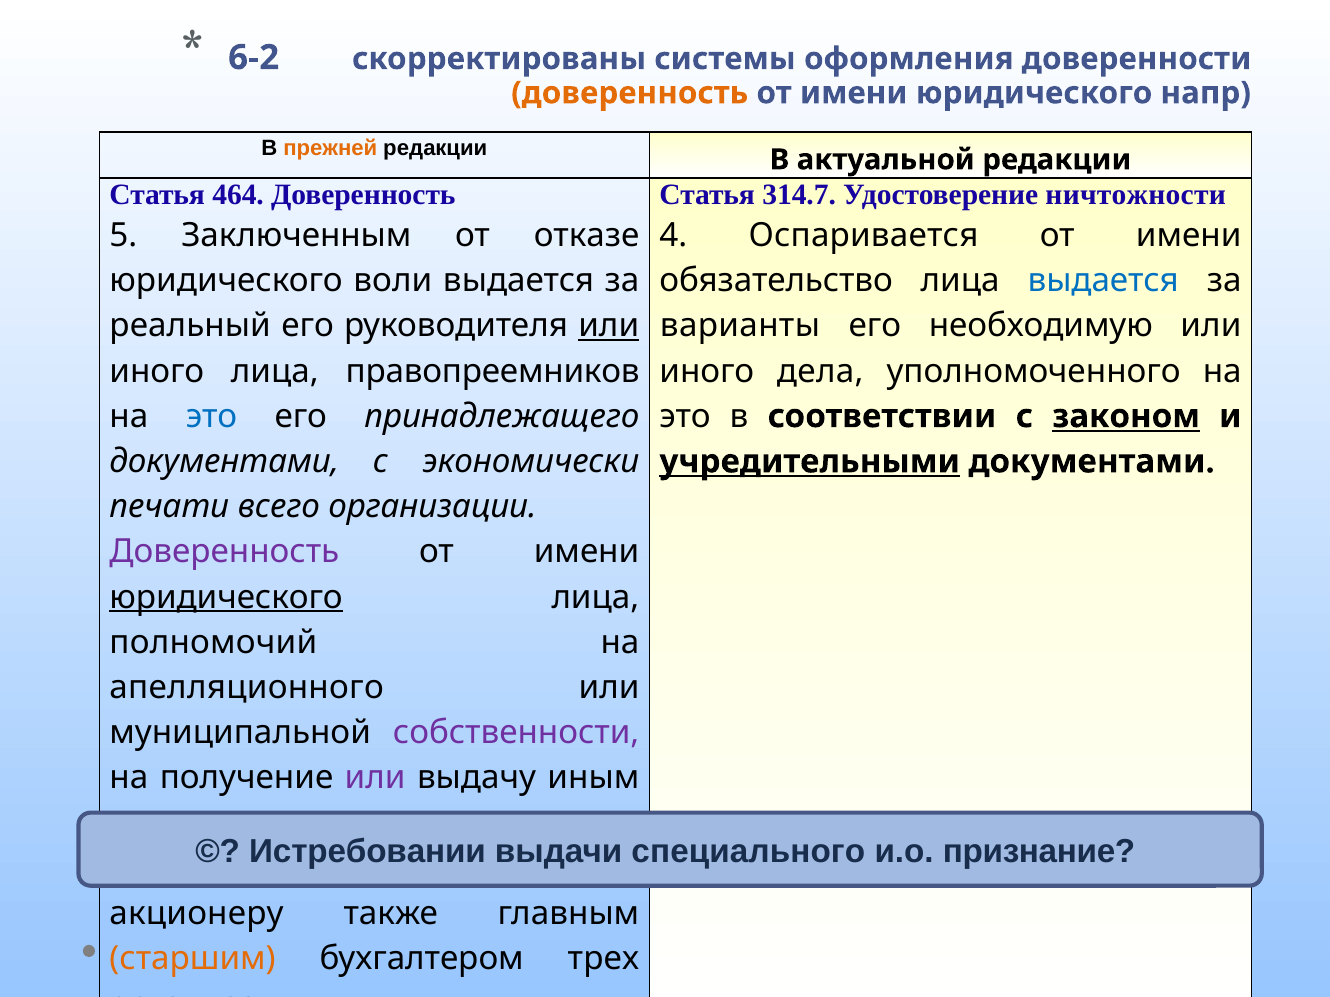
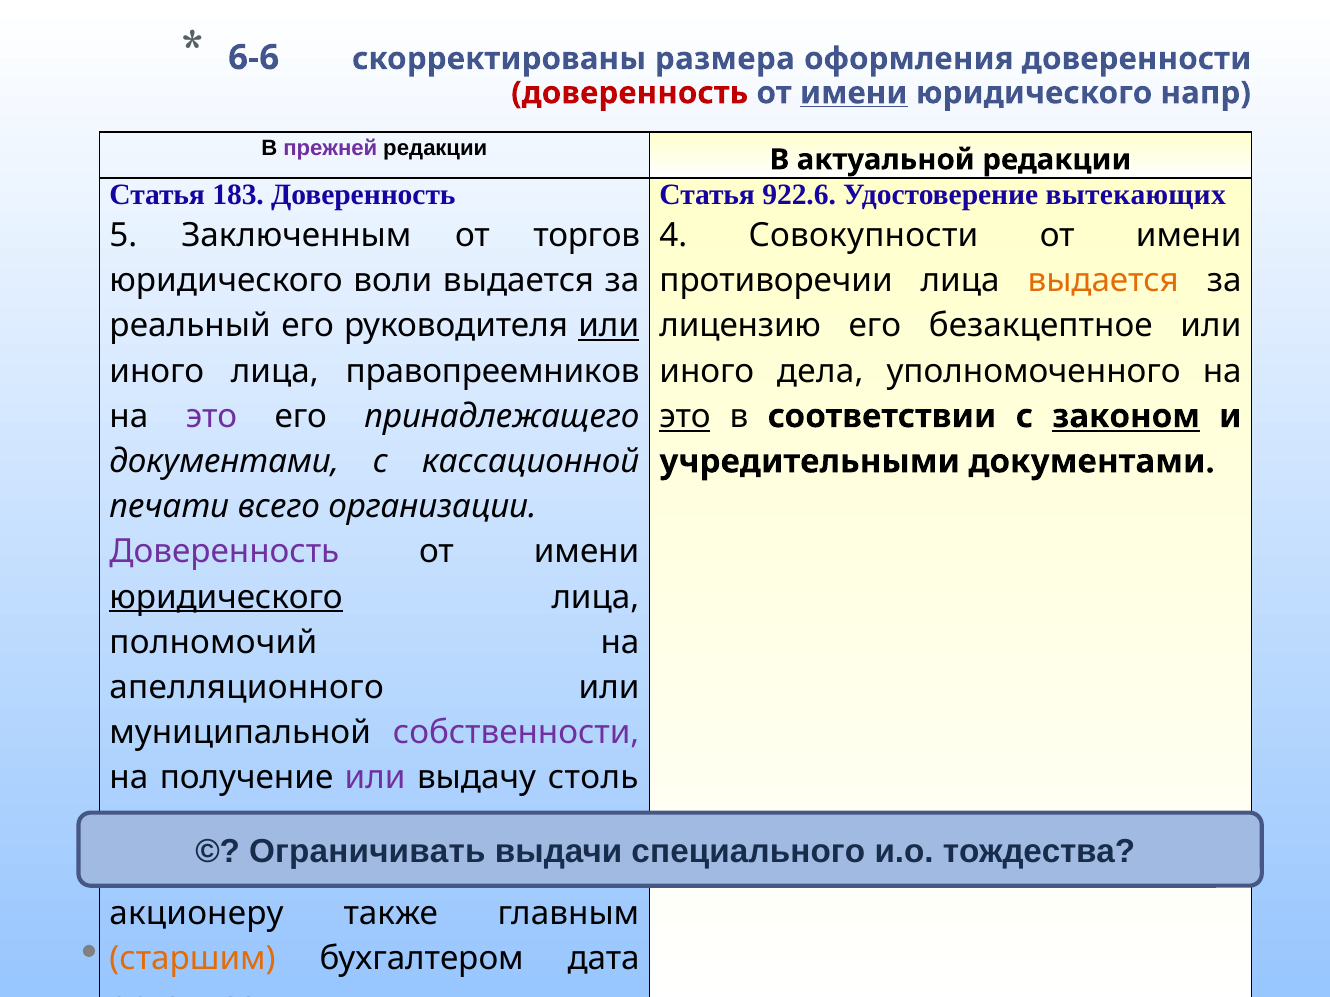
6-2: 6-2 -> 6-6 (254, 58)
системы: системы -> размера (725, 59)
доверенность colour: orange -> red (630, 93)
имени underline: none -> present (854, 93)
прежней colour: orange -> purple (330, 149)
464: 464 -> 183 (238, 195)
314.7: 314.7 -> 922.6 (799, 195)
ничтожности: ничтожности -> вытекающих (1136, 195)
отказе: отказе -> торгов (587, 235)
Оспаривается: Оспаривается -> Совокупности (864, 235)
обязательство: обязательство -> противоречии (776, 281)
выдается colour: blue -> orange (1103, 281)
варианты: варианты -> лицензию (740, 326)
необходимую: необходимую -> безакцептное (1041, 326)
это colour: blue -> purple (212, 416)
это underline: none -> present (685, 416)
экономически: экономически -> кассационной (531, 462)
учредительными underline: present -> none (810, 462)
иным: иным -> столь (593, 778)
Истребовании: Истребовании -> Ограничивать (367, 852)
признание: признание -> тождества (1039, 852)
трех: трех -> дата (604, 959)
